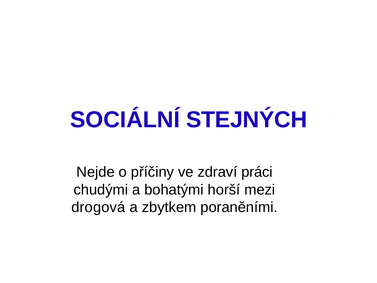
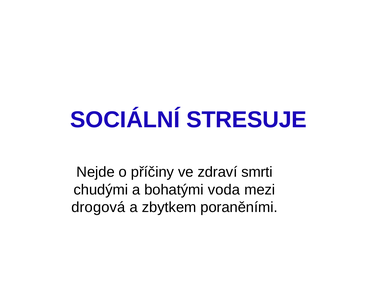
STEJNÝCH: STEJNÝCH -> STRESUJE (247, 120)
práci: práci -> smrti (257, 172)
horší: horší -> voda (224, 190)
